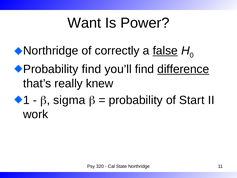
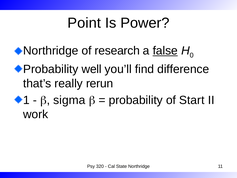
Want: Want -> Point (84, 23)
correctly: correctly -> research (117, 51)
Probability find: find -> well (92, 69)
difference underline: present -> none (183, 69)
knew: knew -> rerun (100, 83)
